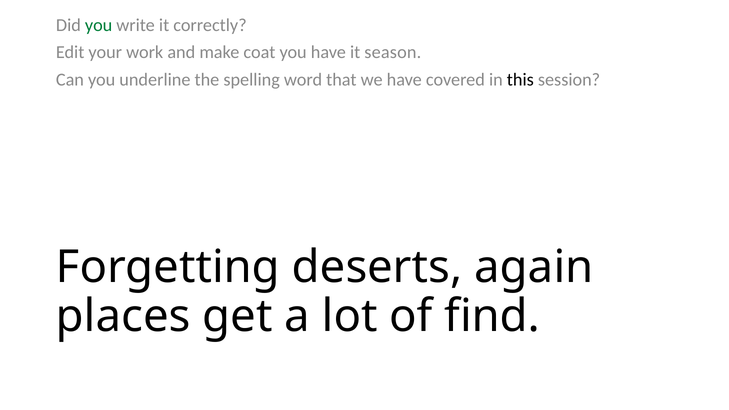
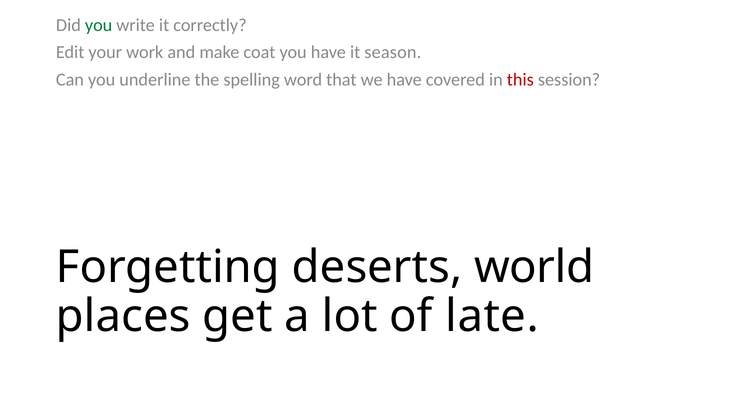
this colour: black -> red (520, 80)
again: again -> world (534, 267)
find: find -> late (492, 316)
